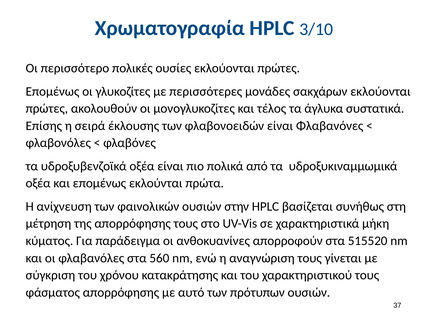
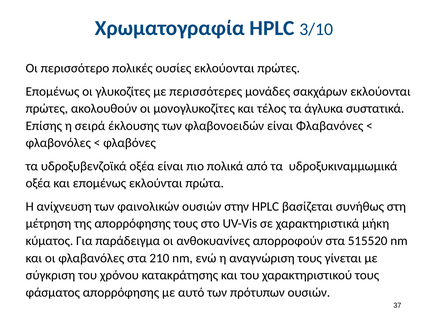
560: 560 -> 210 (159, 258)
